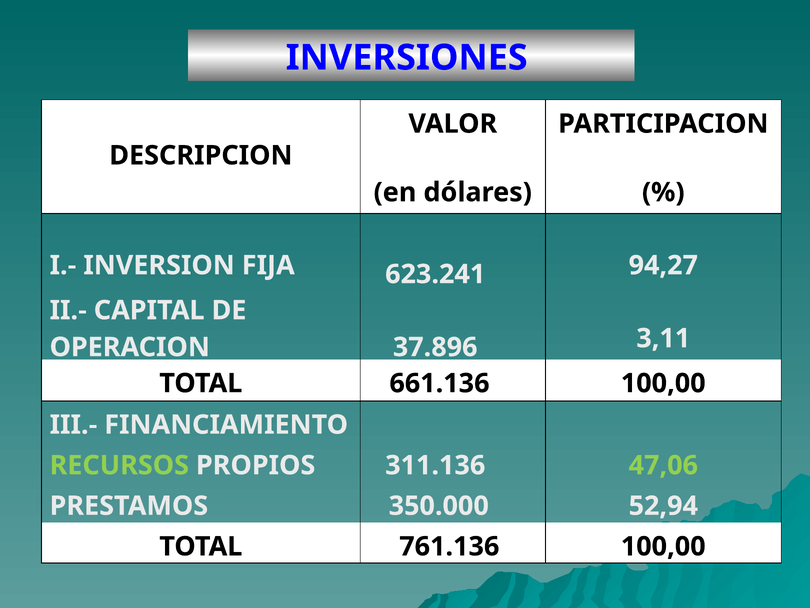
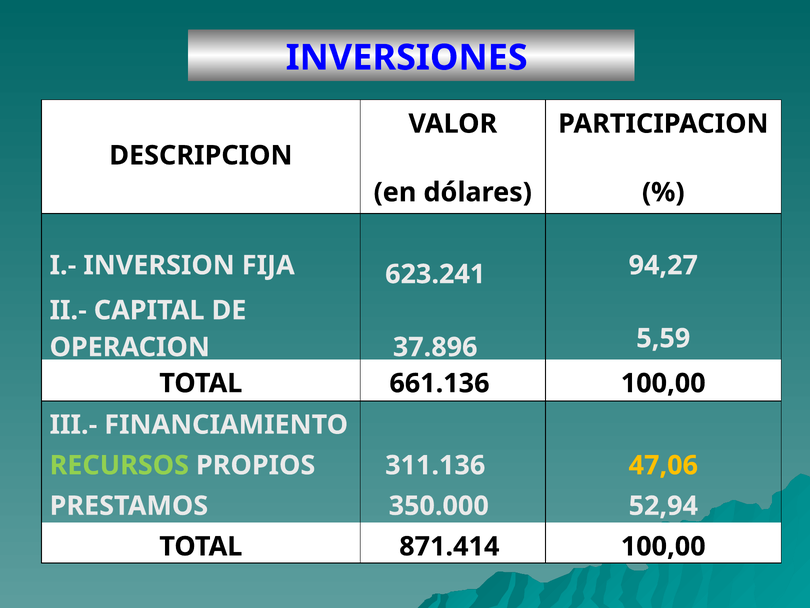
3,11: 3,11 -> 5,59 (663, 338)
47,06 colour: light green -> yellow (663, 465)
761.136: 761.136 -> 871.414 (449, 546)
